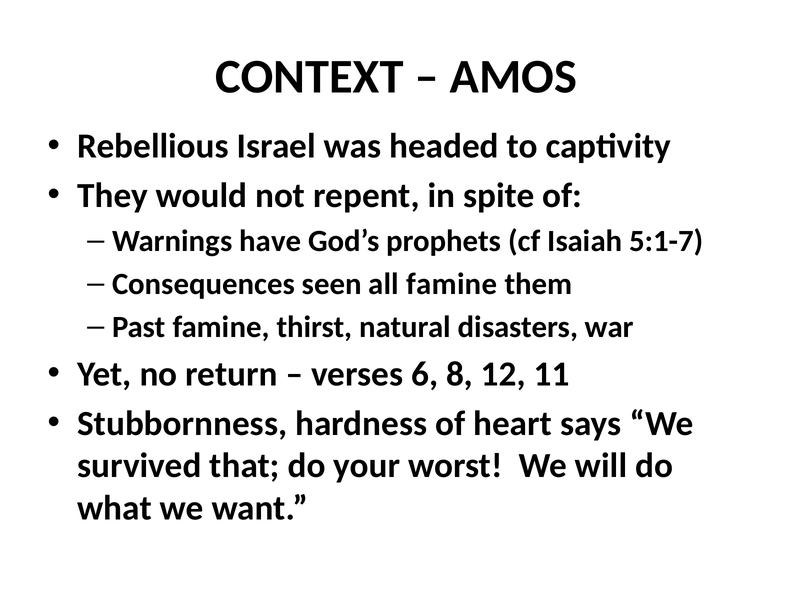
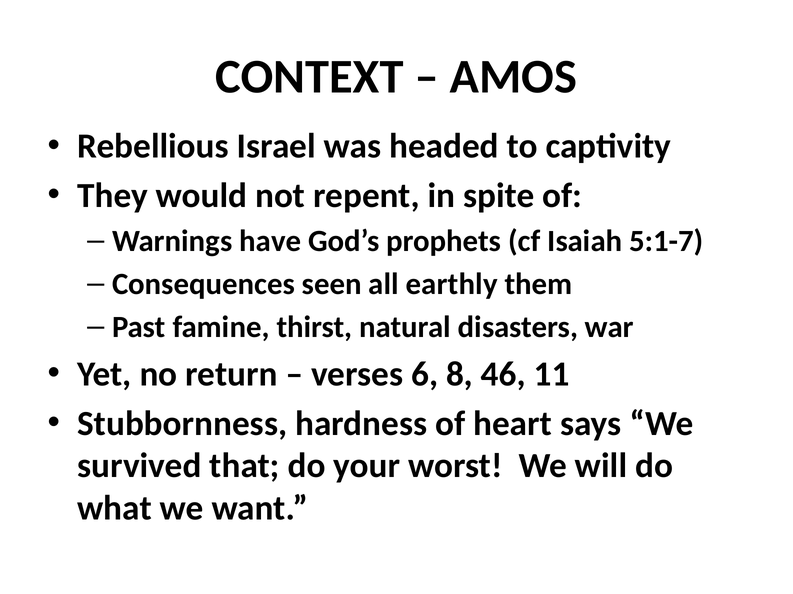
all famine: famine -> earthly (452, 285)
12: 12 -> 46 (503, 375)
